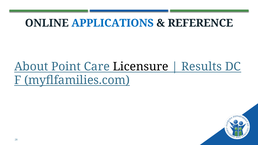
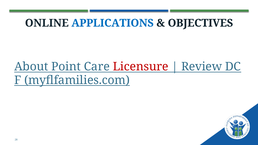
REFERENCE: REFERENCE -> OBJECTIVES (200, 23)
Licensure colour: black -> red (141, 67)
Results: Results -> Review (202, 67)
